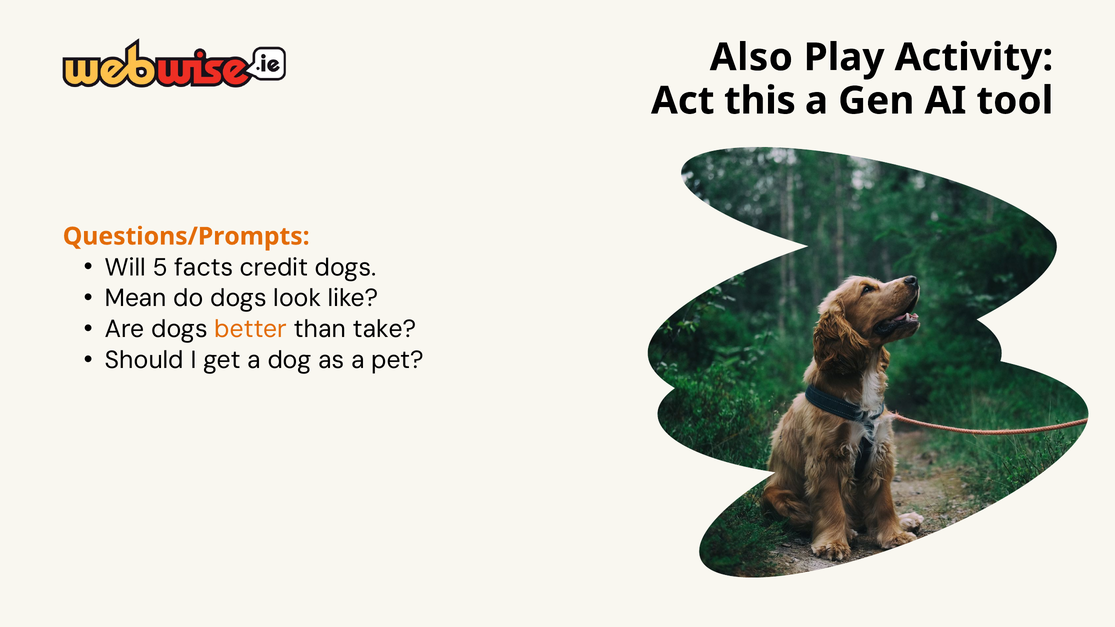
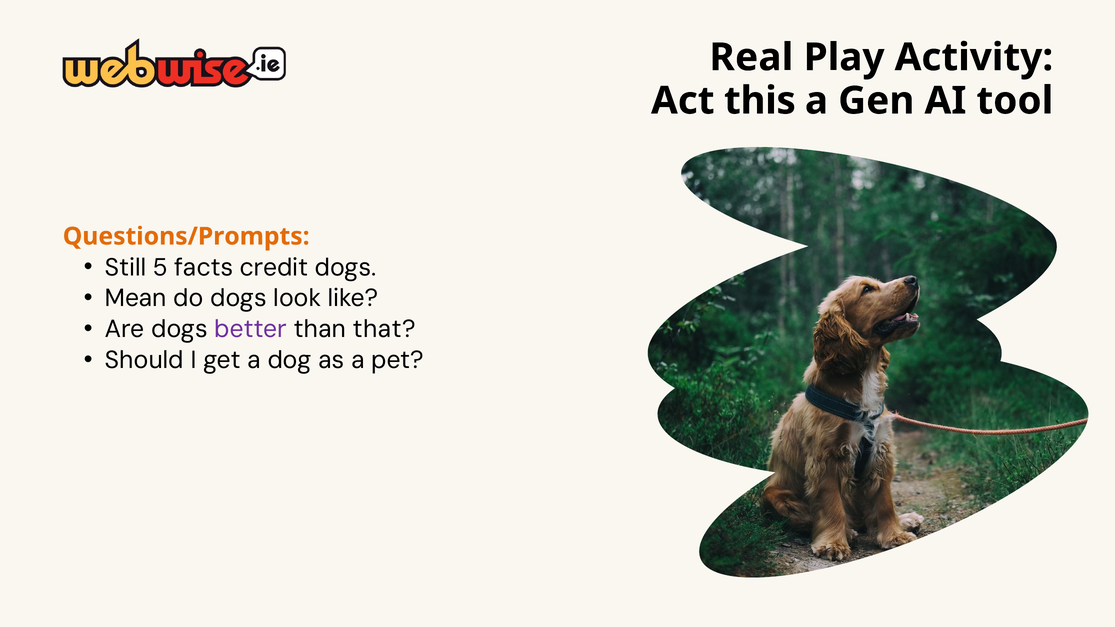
Also: Also -> Real (751, 57)
Will: Will -> Still (126, 267)
better colour: orange -> purple (251, 329)
take: take -> that (384, 329)
